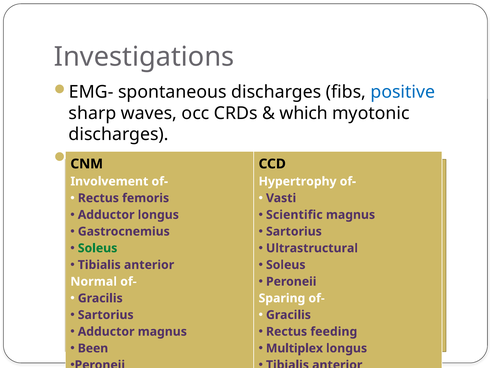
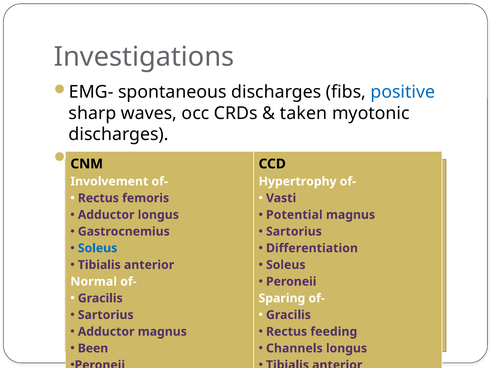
which: which -> taken (304, 113)
Scientific: Scientific -> Potential (294, 215)
Soleus colour: green -> blue (98, 248)
Ultrastructural: Ultrastructural -> Differentiation (312, 248)
Multiplex: Multiplex -> Channels (294, 349)
